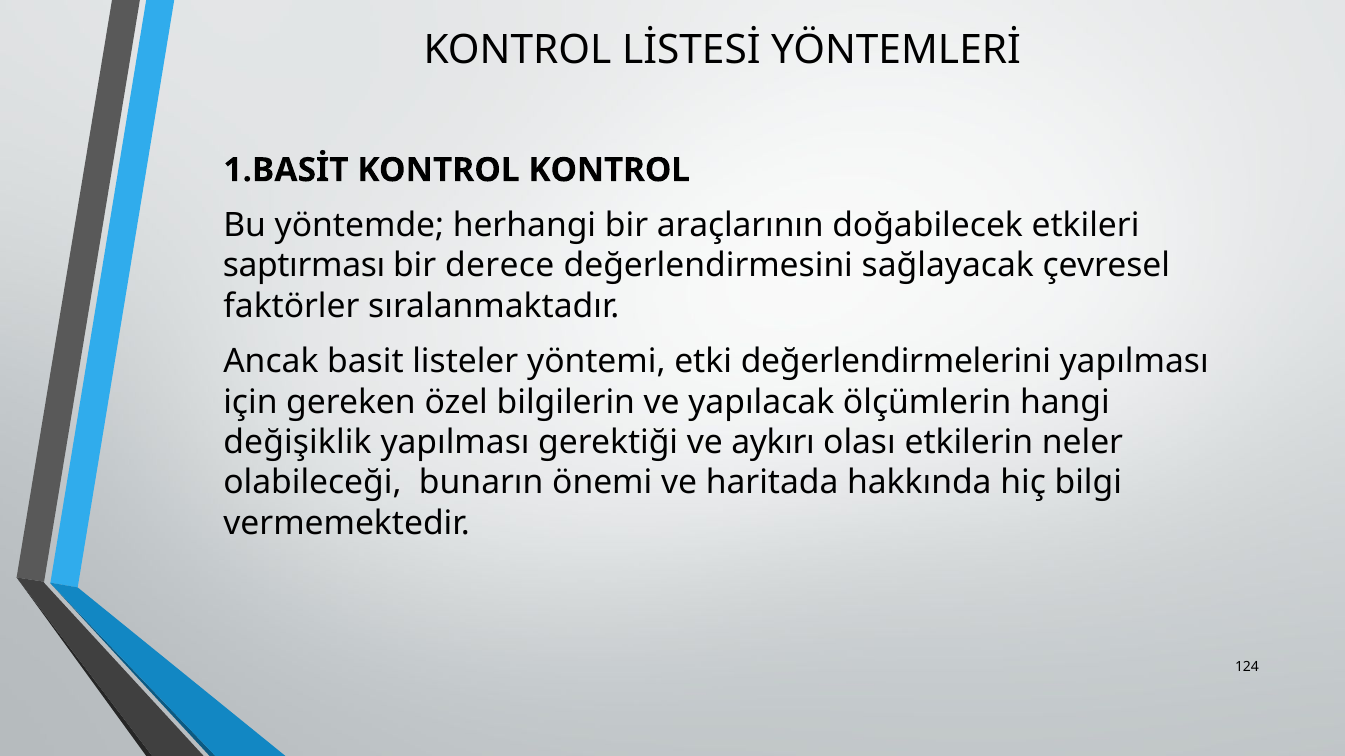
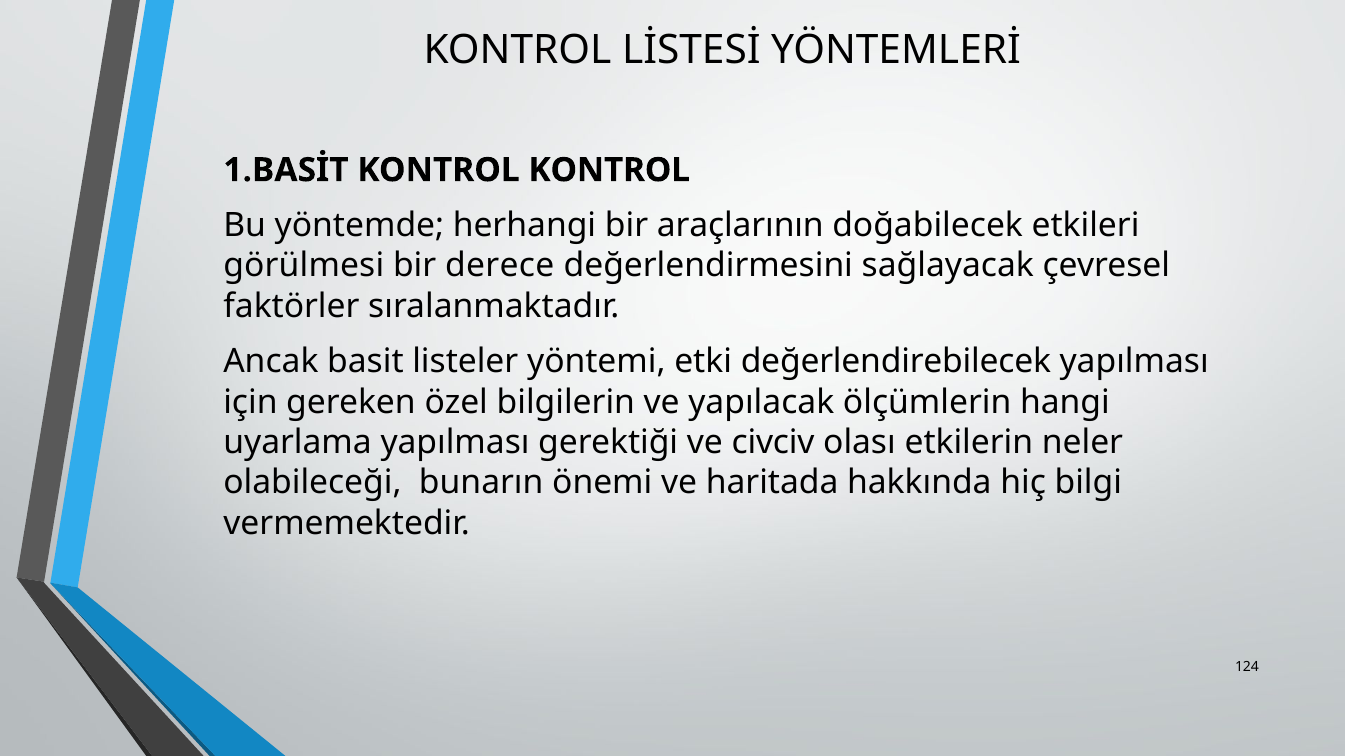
saptırması: saptırması -> görülmesi (304, 266)
değerlendirmelerini: değerlendirmelerini -> değerlendirebilecek (896, 362)
değişiklik: değişiklik -> uyarlama (298, 443)
aykırı: aykırı -> civciv (773, 443)
